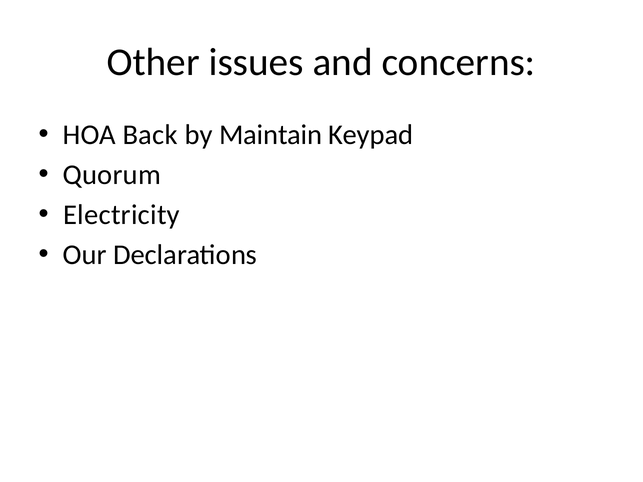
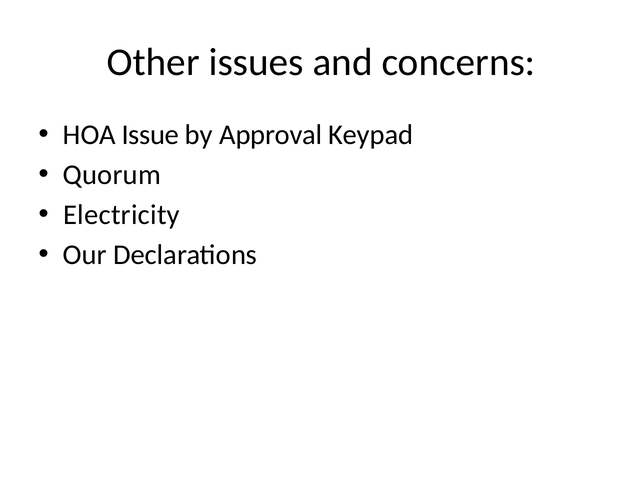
Back: Back -> Issue (150, 135)
Maintain: Maintain -> Approval (271, 135)
